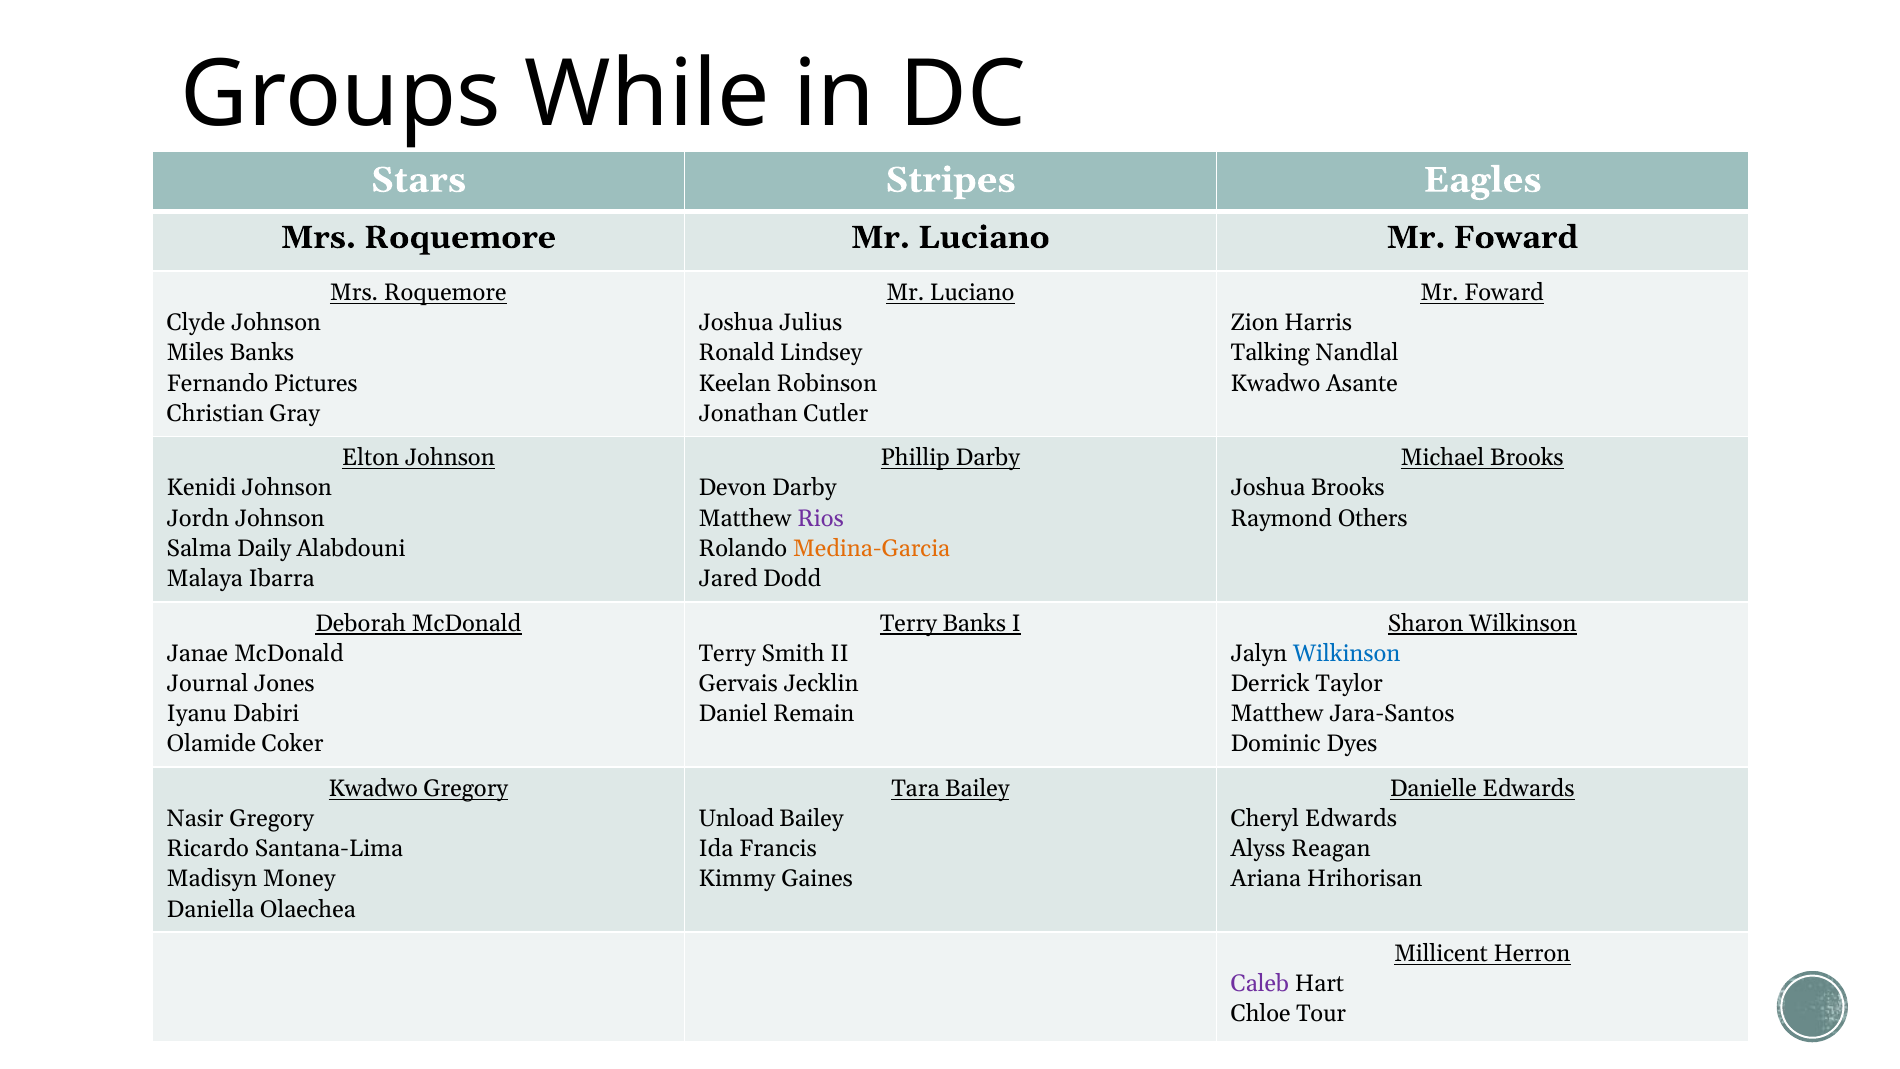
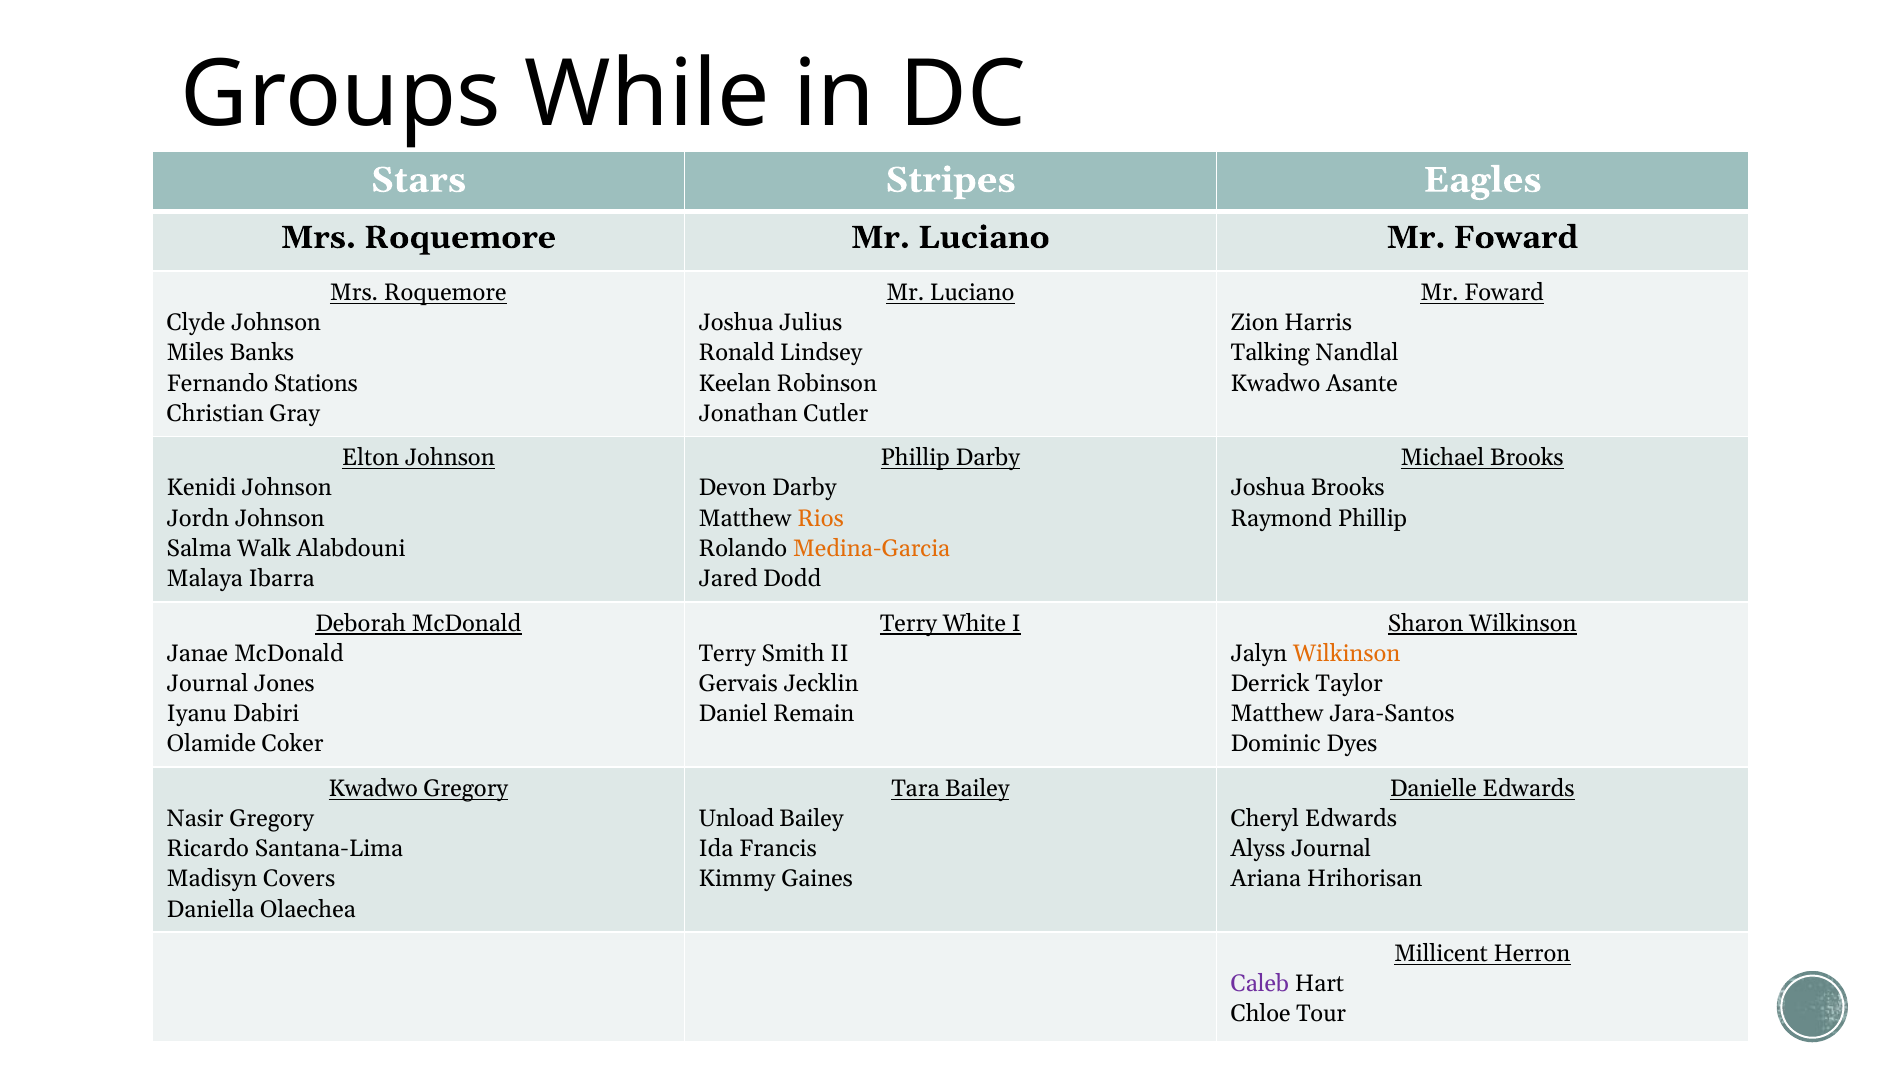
Pictures: Pictures -> Stations (316, 383)
Rios colour: purple -> orange (821, 518)
Raymond Others: Others -> Phillip (1373, 518)
Daily: Daily -> Walk (264, 548)
Terry Banks: Banks -> White (974, 623)
Wilkinson colour: blue -> orange (1347, 653)
Alyss Reagan: Reagan -> Journal (1331, 849)
Money: Money -> Covers (299, 879)
